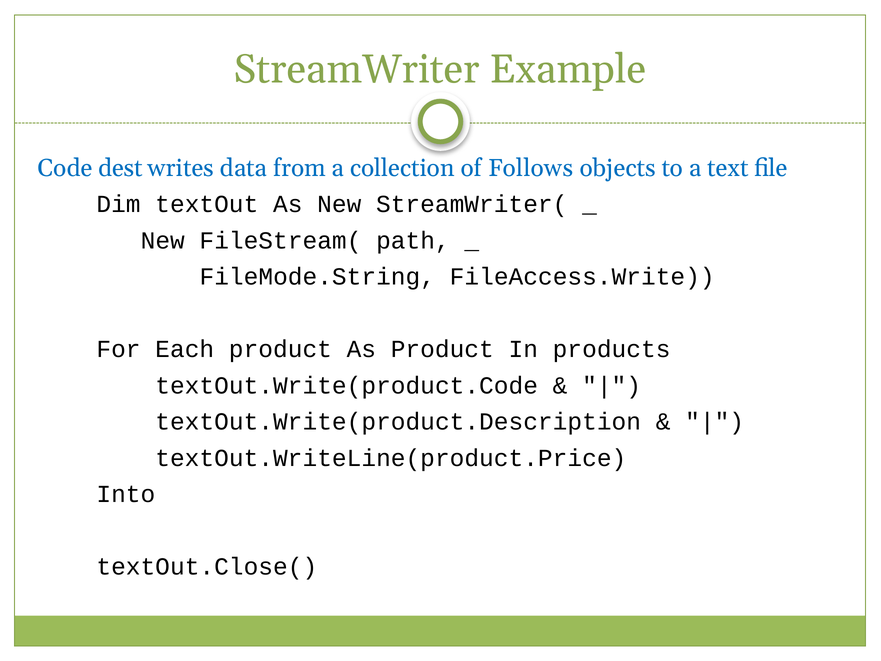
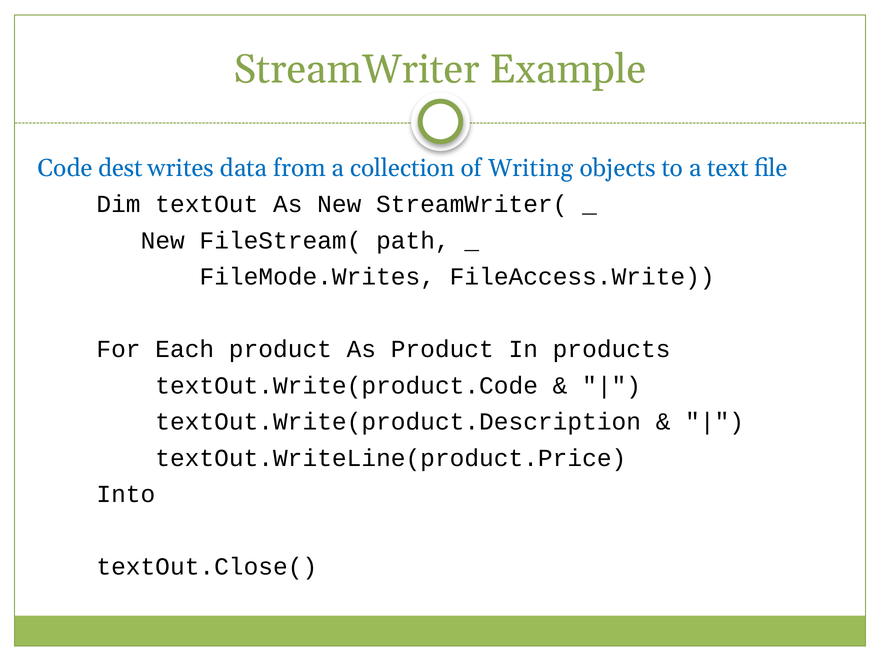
Follows: Follows -> Writing (531, 168)
FileMode.String: FileMode.String -> FileMode.Writes (317, 277)
